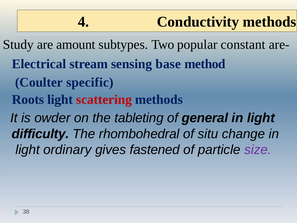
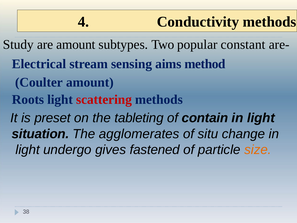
base: base -> aims (168, 64)
Coulter specific: specific -> amount (90, 82)
owder: owder -> preset (52, 118)
general: general -> contain (205, 118)
difficulty: difficulty -> situation (40, 134)
rhombohedral: rhombohedral -> agglomerates (139, 134)
ordinary: ordinary -> undergo (67, 150)
size colour: purple -> orange (258, 150)
